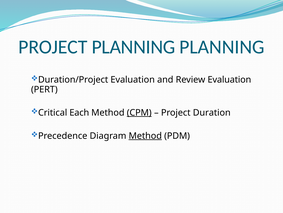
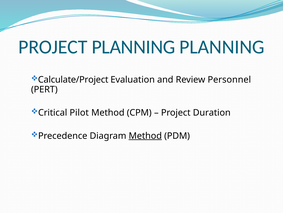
Duration/Project: Duration/Project -> Calculate/Project (73, 79)
Review Evaluation: Evaluation -> Personnel (229, 79)
Each: Each -> Pilot (79, 112)
CPM underline: present -> none (139, 112)
